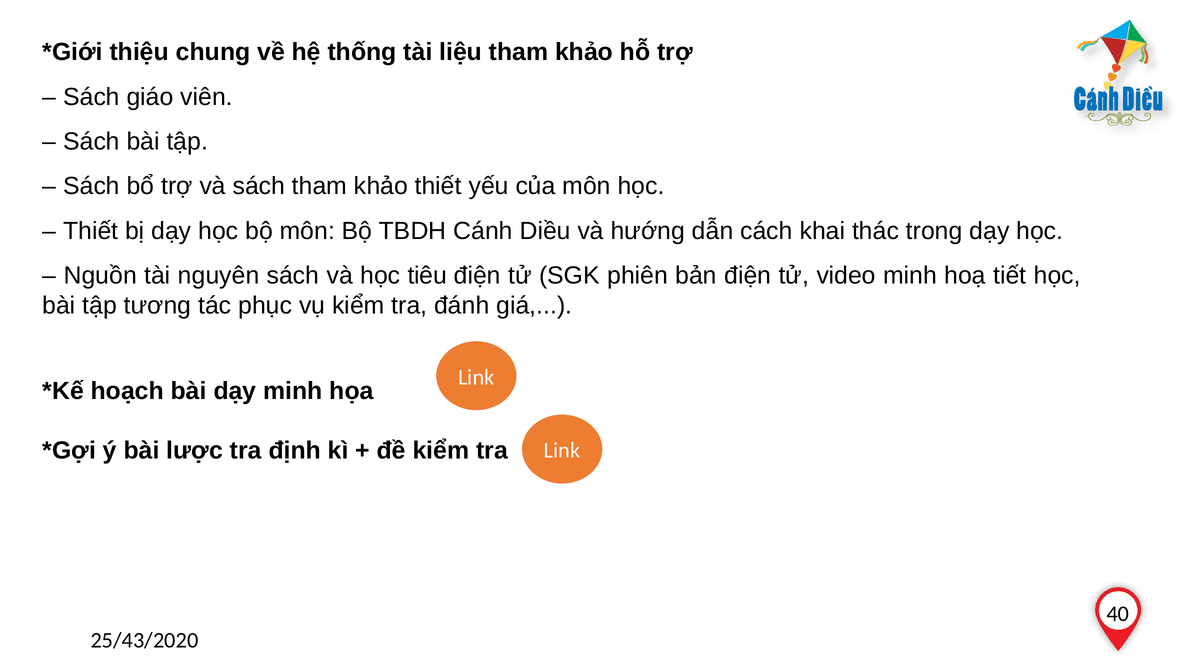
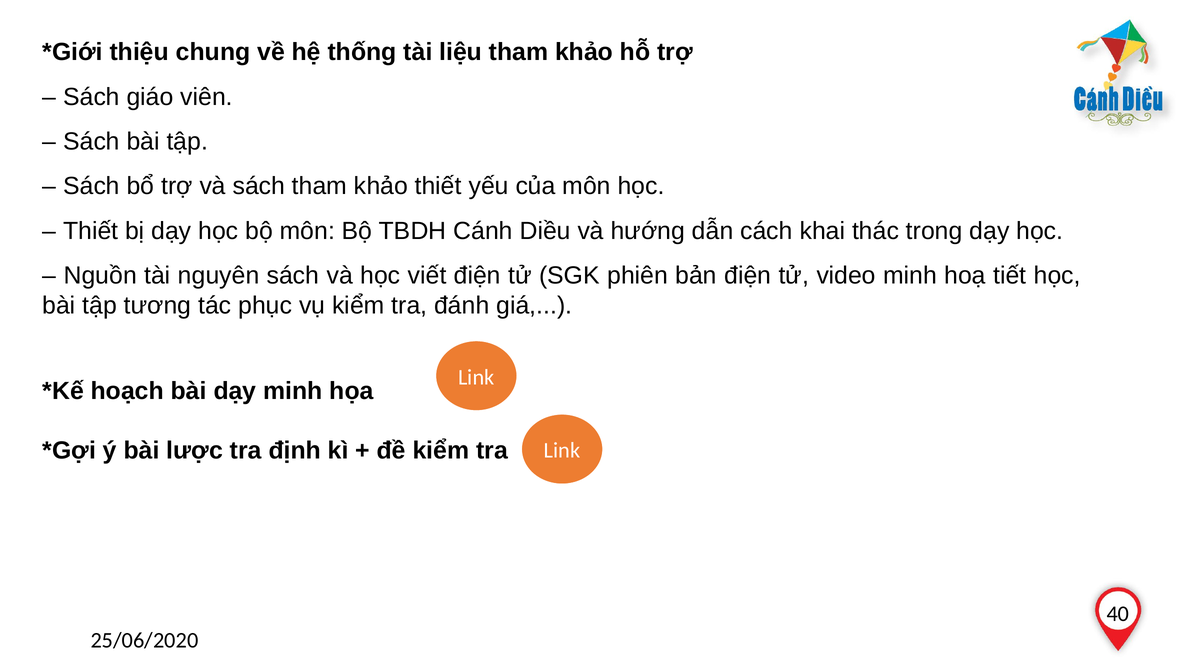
tiêu: tiêu -> viết (427, 276)
25/43/2020: 25/43/2020 -> 25/06/2020 (144, 640)
